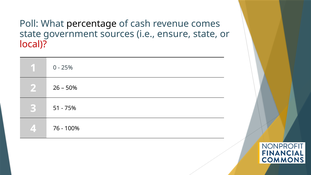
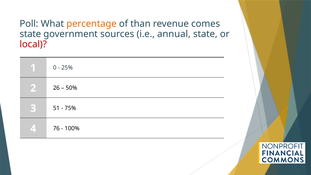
percentage colour: black -> orange (92, 24)
cash: cash -> than (140, 24)
ensure: ensure -> annual (174, 34)
